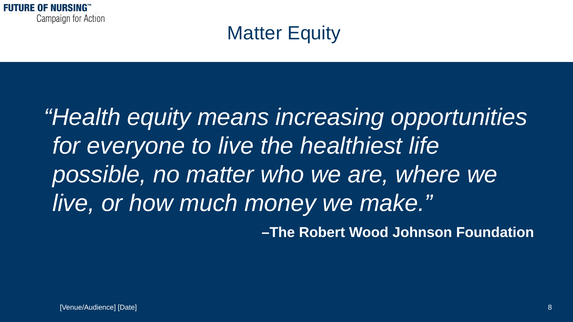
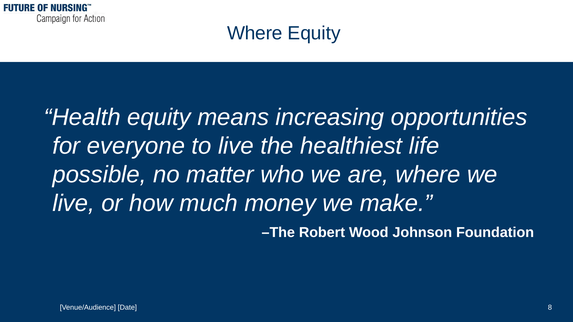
Matter: Matter -> Where (255, 33)
